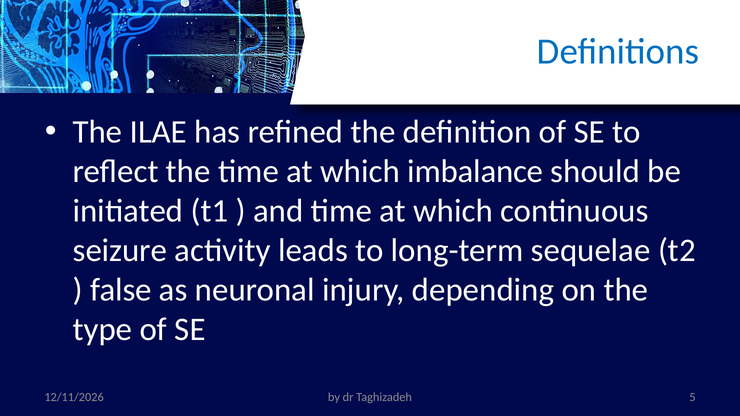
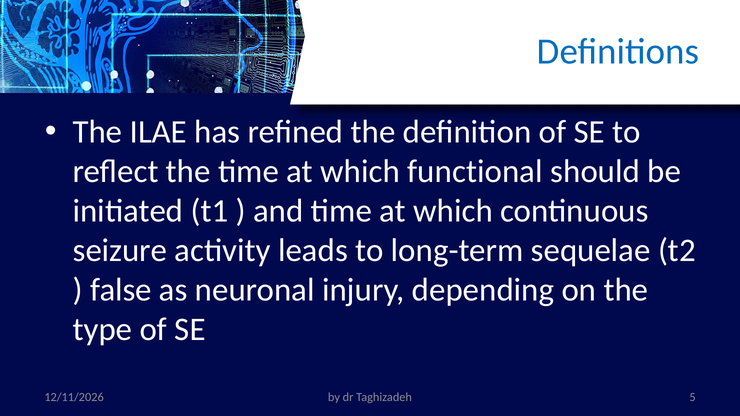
imbalance: imbalance -> functional (475, 171)
